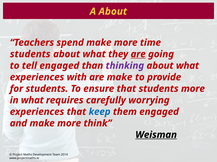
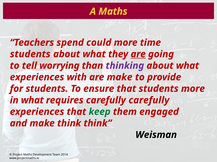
A About: About -> Maths (113, 11)
spend make: make -> could (99, 43)
tell engaged: engaged -> worrying (59, 66)
carefully worrying: worrying -> carefully (149, 101)
keep colour: blue -> green (100, 112)
and make more: more -> think (69, 124)
Weisman underline: present -> none (156, 135)
